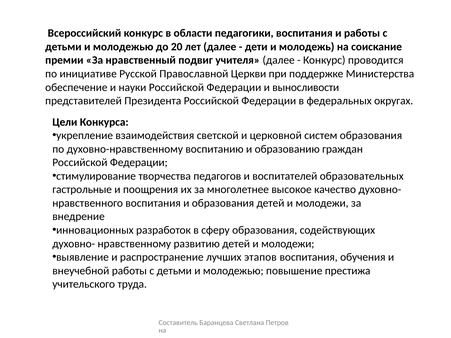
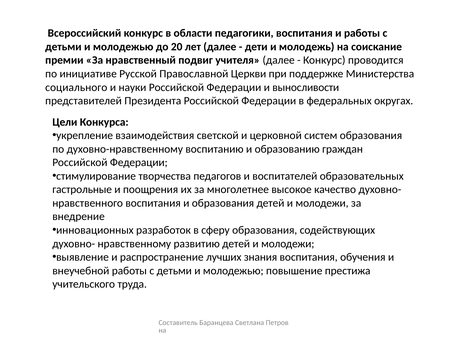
обеспечение: обеспечение -> социального (76, 87)
этапов: этапов -> знания (261, 257)
